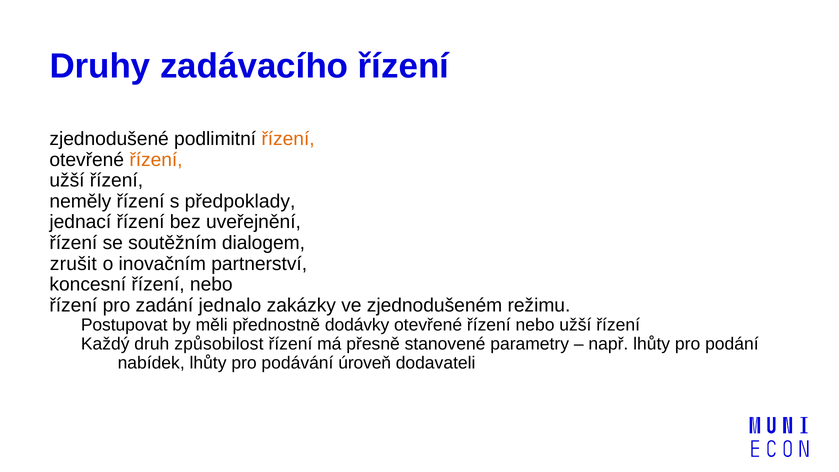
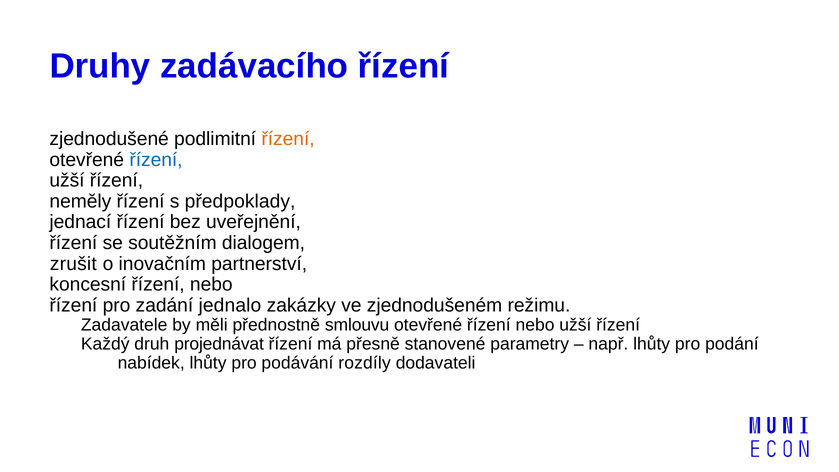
řízení colour: orange -> blue (156, 160)
Postupovat: Postupovat -> Zadavatele (124, 325)
dodávky: dodávky -> smlouvu (357, 325)
způsobilost: způsobilost -> projednávat (219, 344)
úroveň: úroveň -> rozdíly (365, 363)
